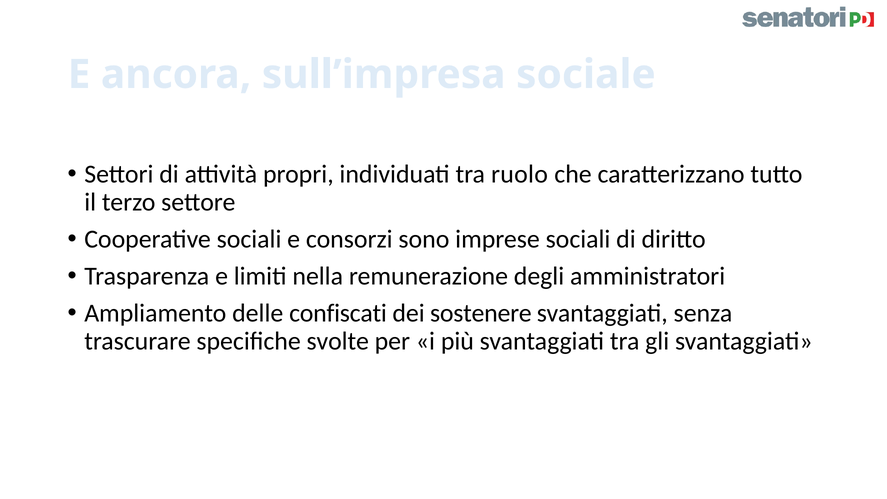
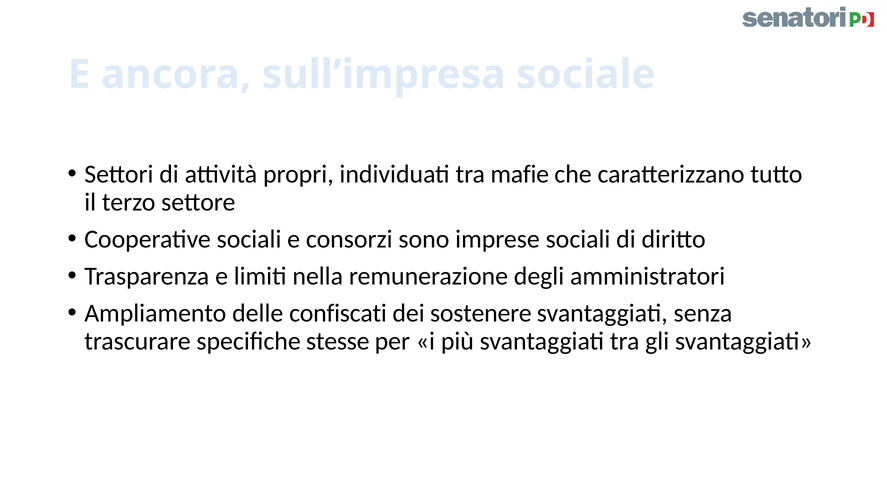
ruolo: ruolo -> mafie (520, 174)
svolte: svolte -> stesse (338, 341)
